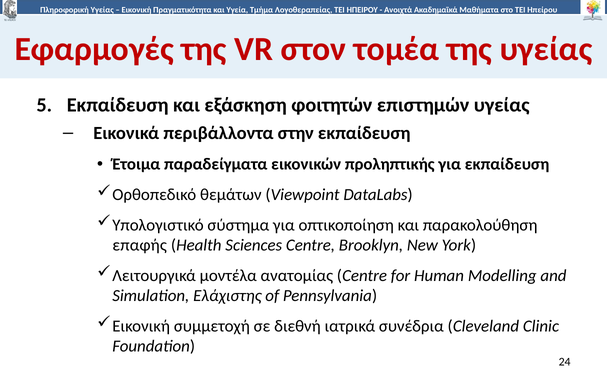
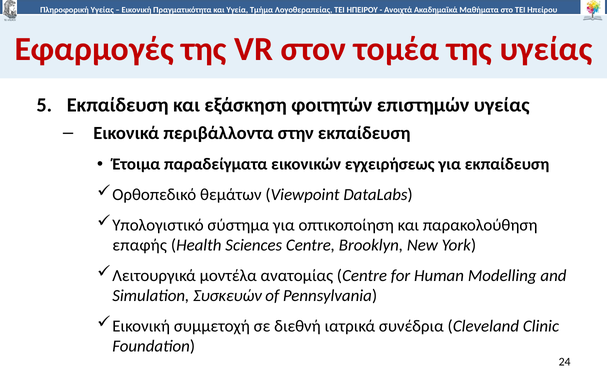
προληπτικής: προληπτικής -> εγχειρήσεως (390, 165)
Ελάχιστης: Ελάχιστης -> Συσκευών (227, 296)
